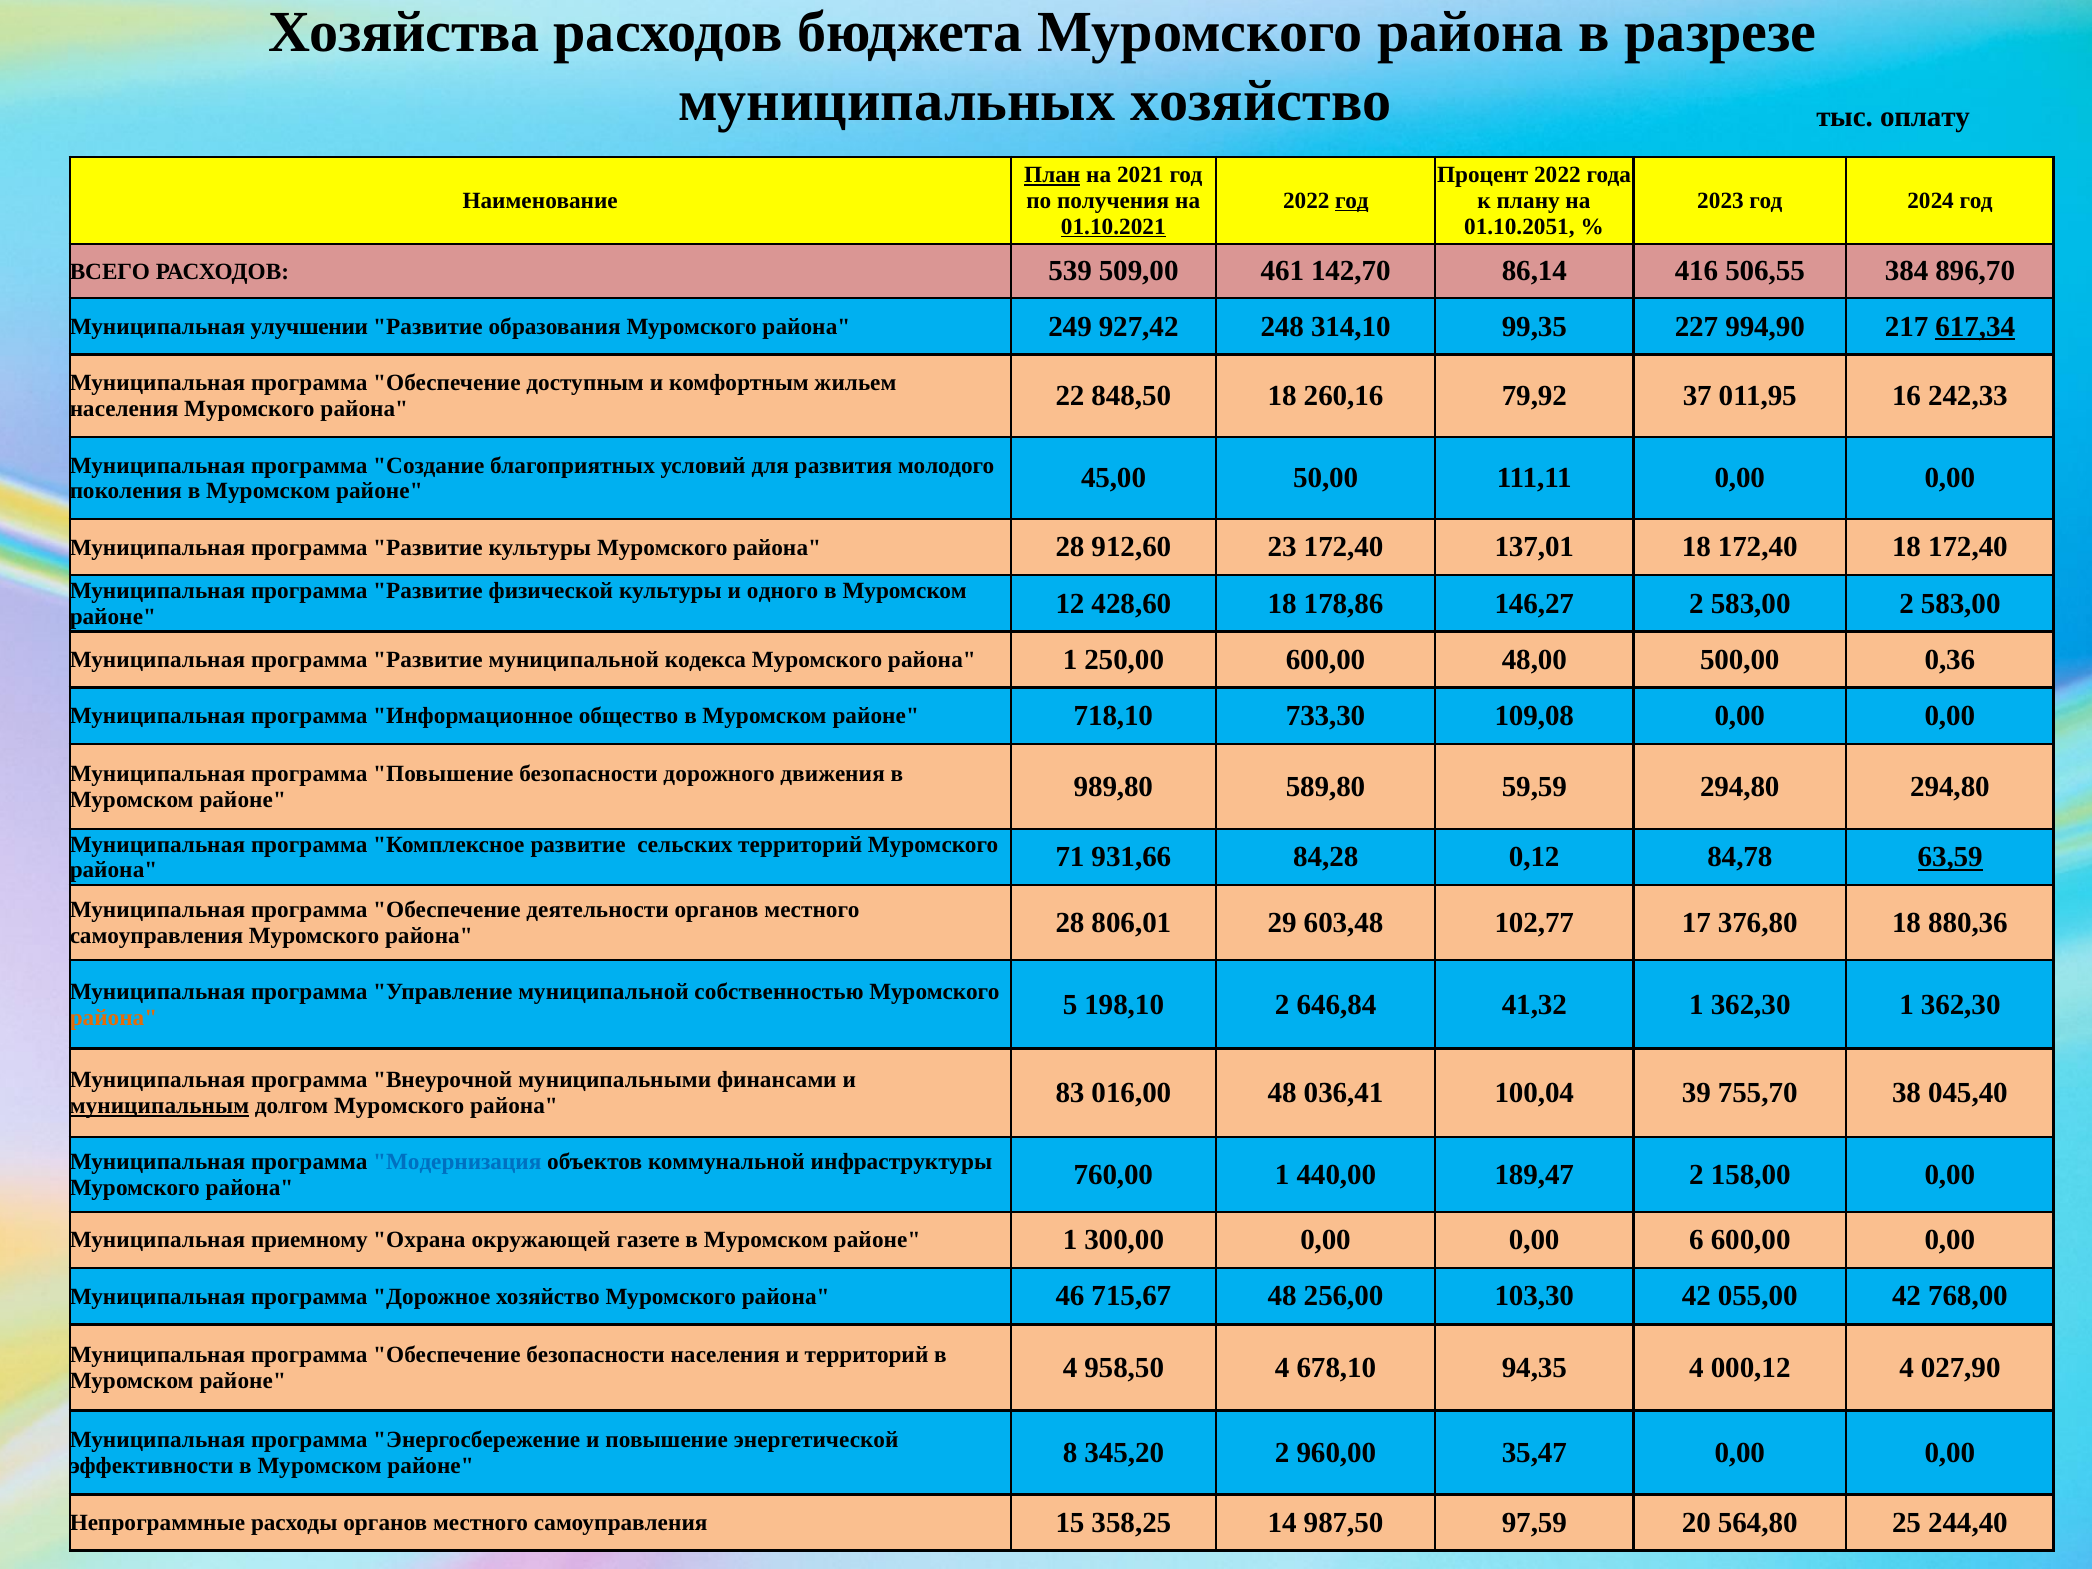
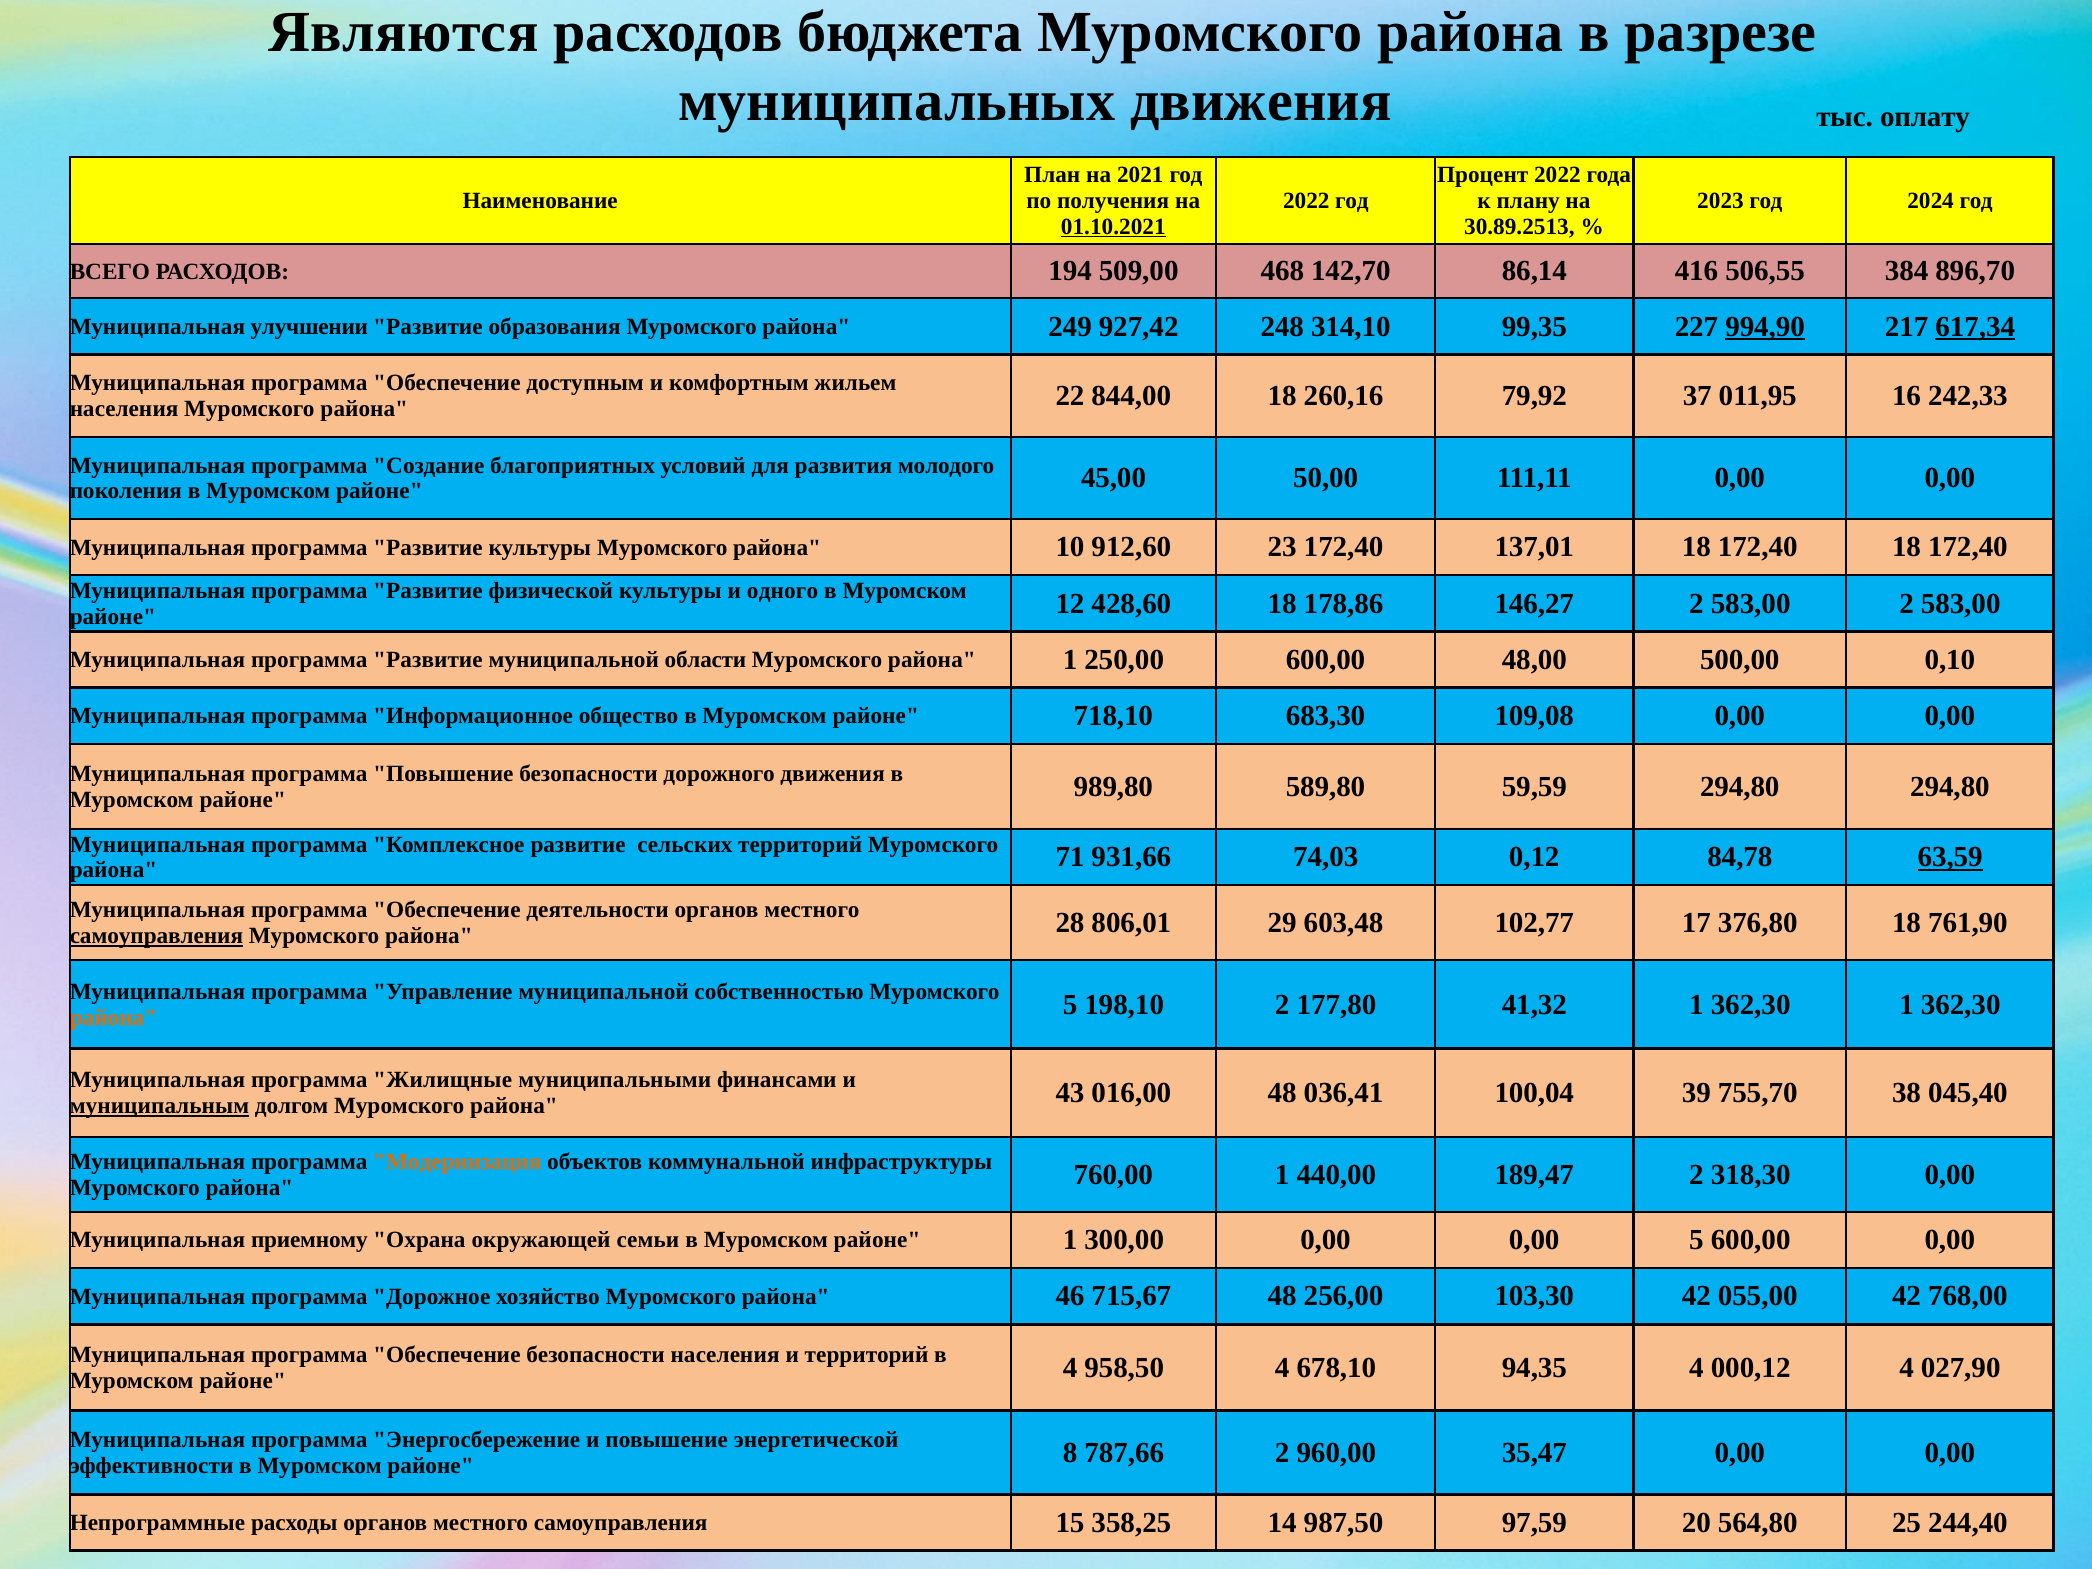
Хозяйства: Хозяйства -> Являются (403, 32)
муниципальных хозяйство: хозяйство -> движения (1261, 102)
План underline: present -> none (1052, 175)
год underline: present -> none (1352, 201)
01.10.2051: 01.10.2051 -> 30.89.2513 (1519, 227)
539: 539 -> 194 (1070, 271)
461: 461 -> 468 (1282, 271)
994,90 underline: none -> present (1765, 326)
848,50: 848,50 -> 844,00 (1131, 396)
культуры Муромского района 28: 28 -> 10 (1070, 547)
кодекса: кодекса -> области (705, 660)
0,36: 0,36 -> 0,10 (1950, 660)
733,30: 733,30 -> 683,30 (1326, 716)
84,28: 84,28 -> 74,03 (1326, 857)
самоуправления underline: none -> present (156, 936)
880,36: 880,36 -> 761,90 (1968, 923)
646,84: 646,84 -> 177,80 (1336, 1004)
Внеурочной: Внеурочной -> Жилищные (443, 1080)
83: 83 -> 43 (1070, 1093)
Модернизация colour: blue -> orange (457, 1162)
158,00: 158,00 -> 318,30 (1751, 1174)
газете: газете -> семьи (648, 1240)
0,00 6: 6 -> 5 (1697, 1240)
345,20: 345,20 -> 787,66 (1124, 1452)
